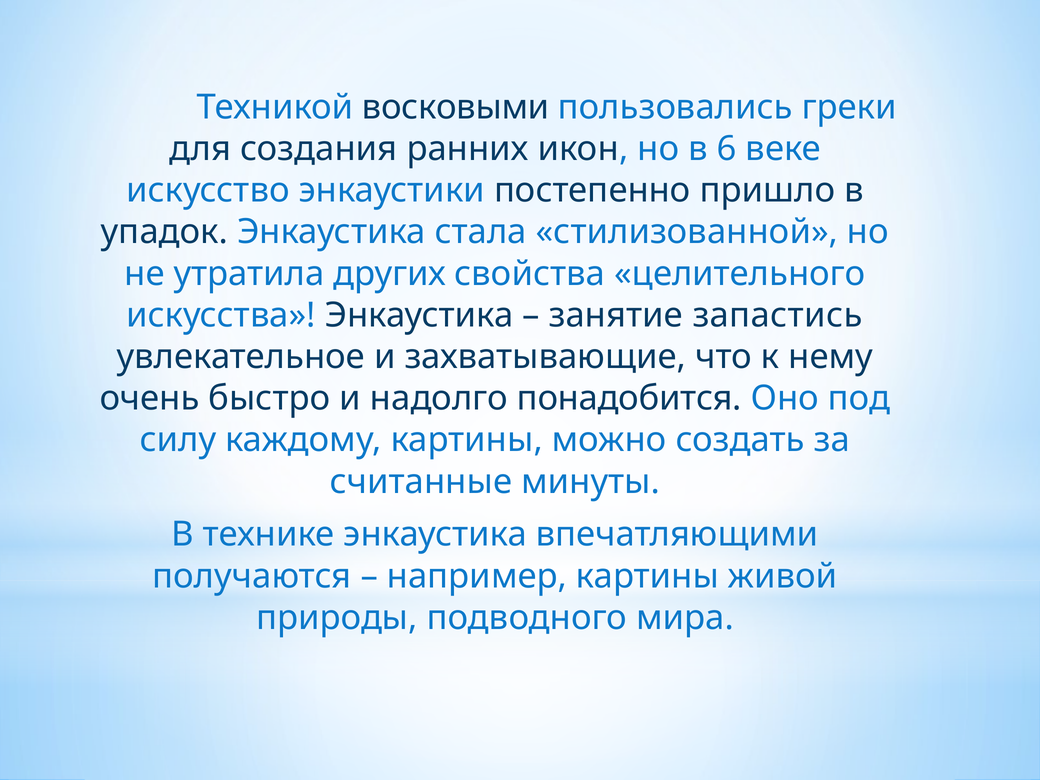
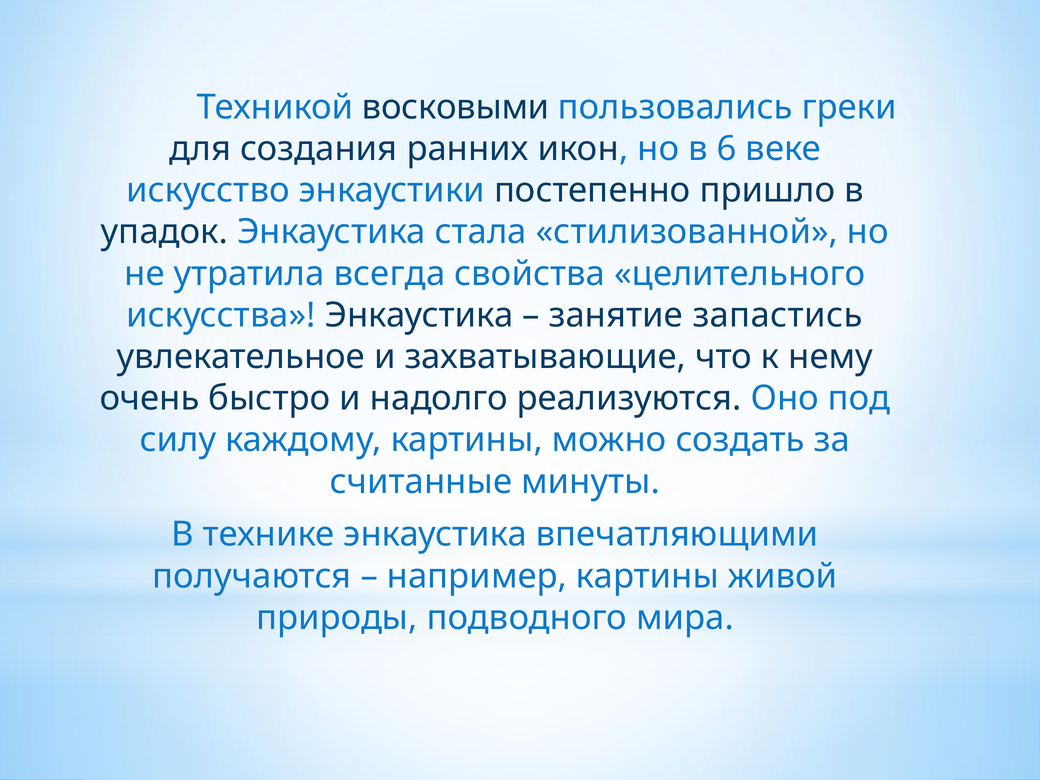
других: других -> всегда (390, 274)
понадобится: понадобится -> реализуются (629, 398)
